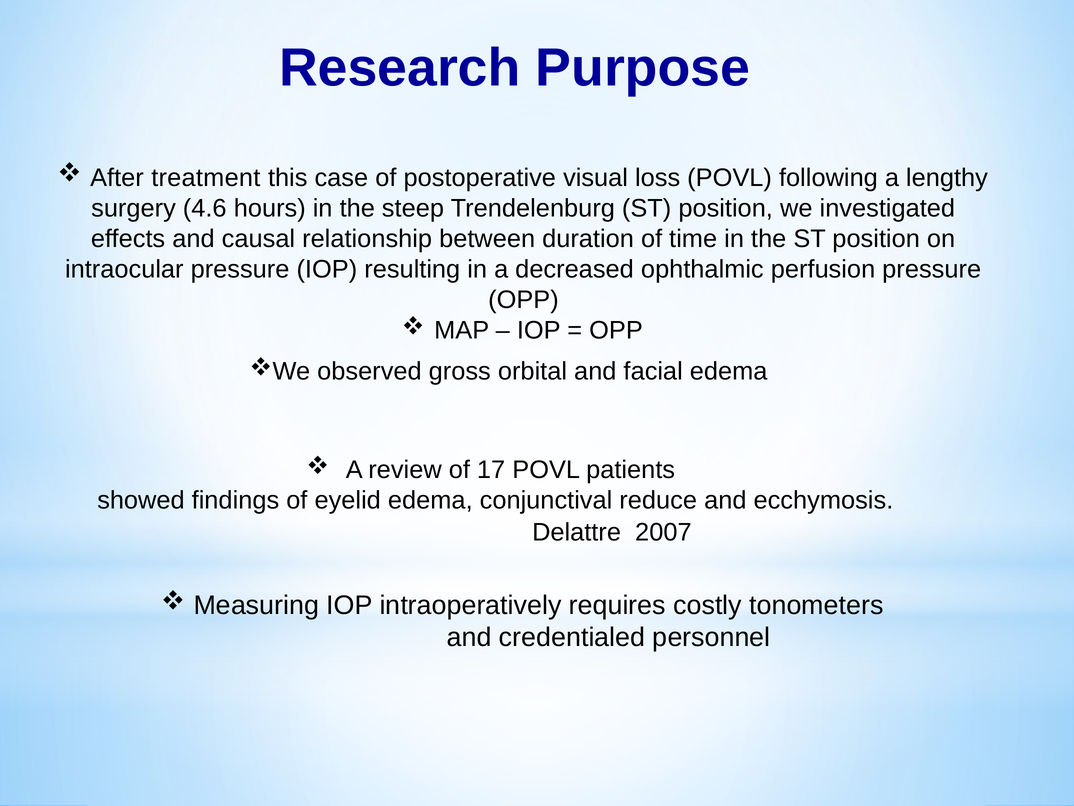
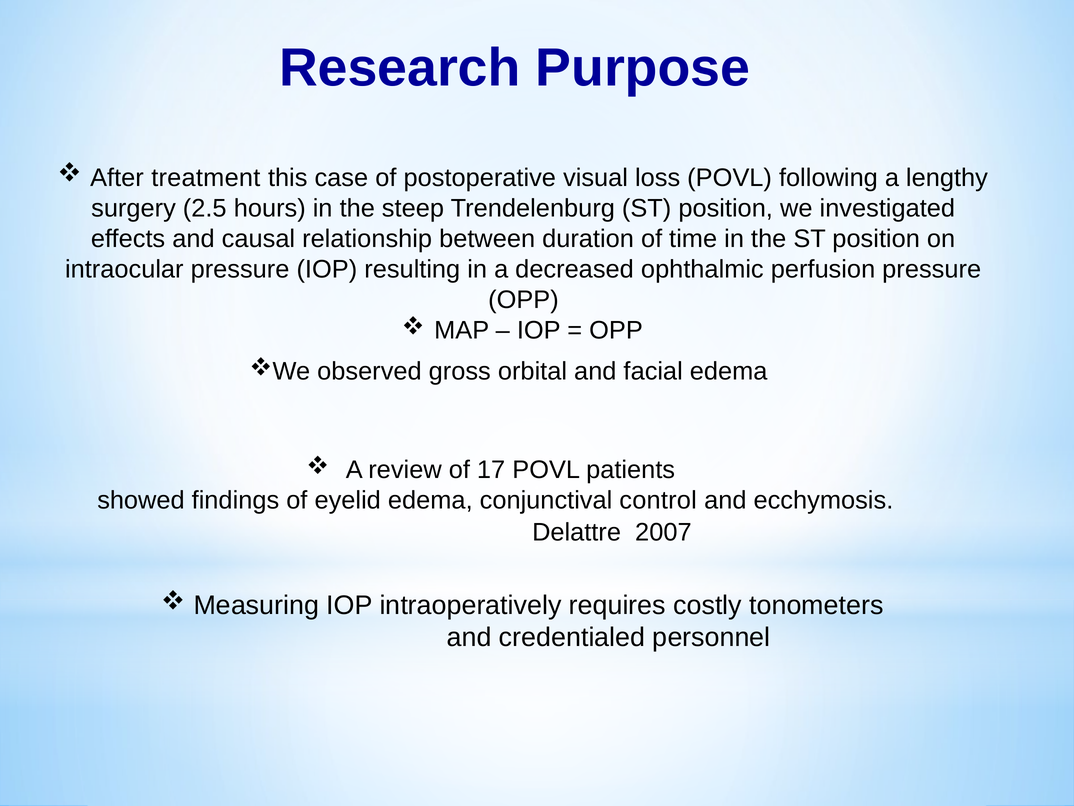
4.6: 4.6 -> 2.5 (205, 208)
reduce: reduce -> control (658, 500)
